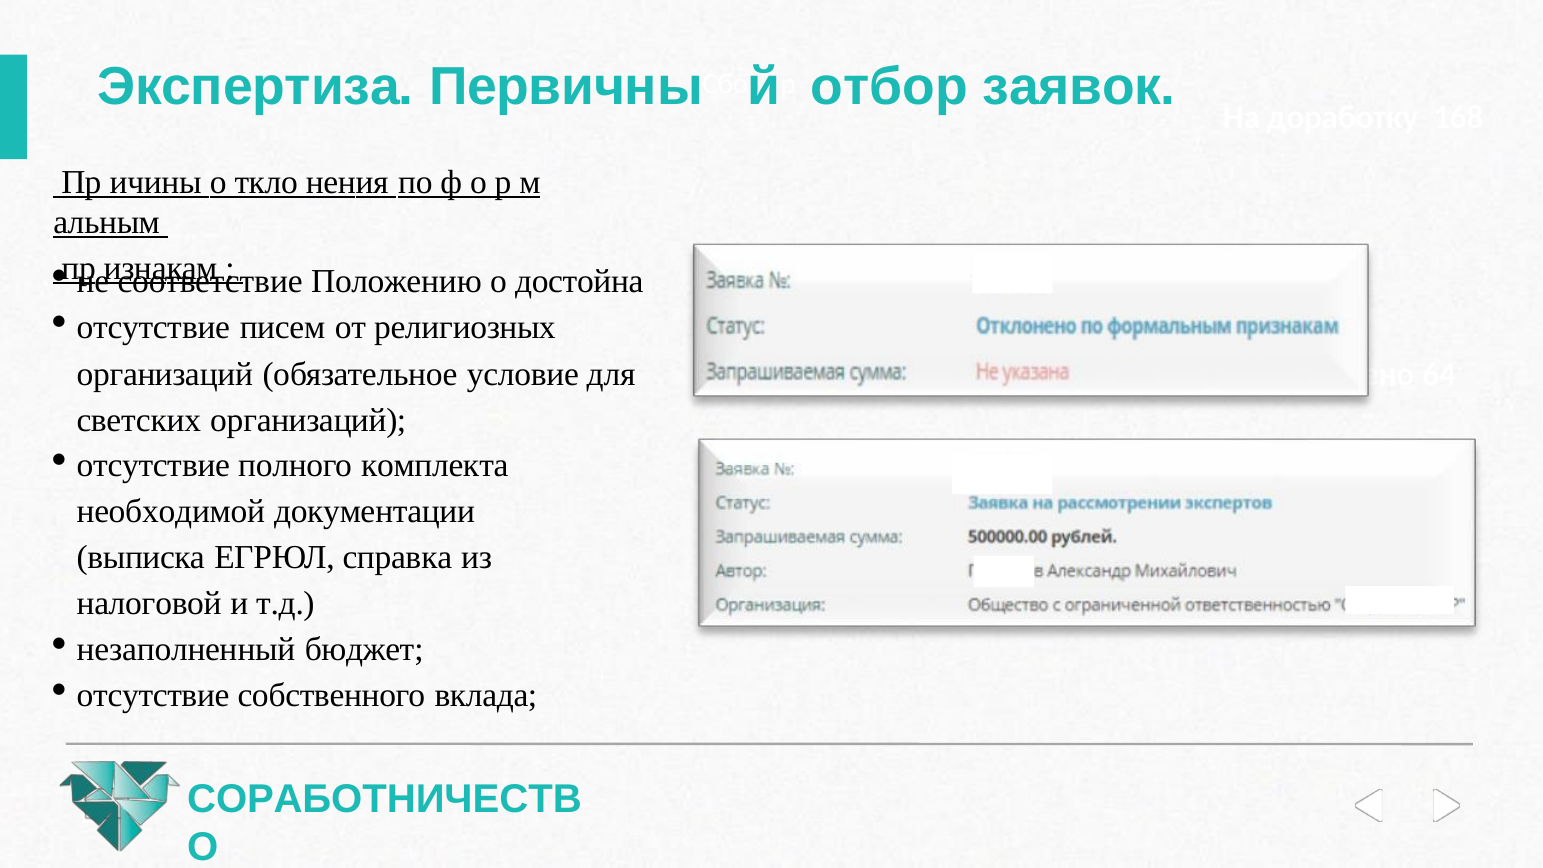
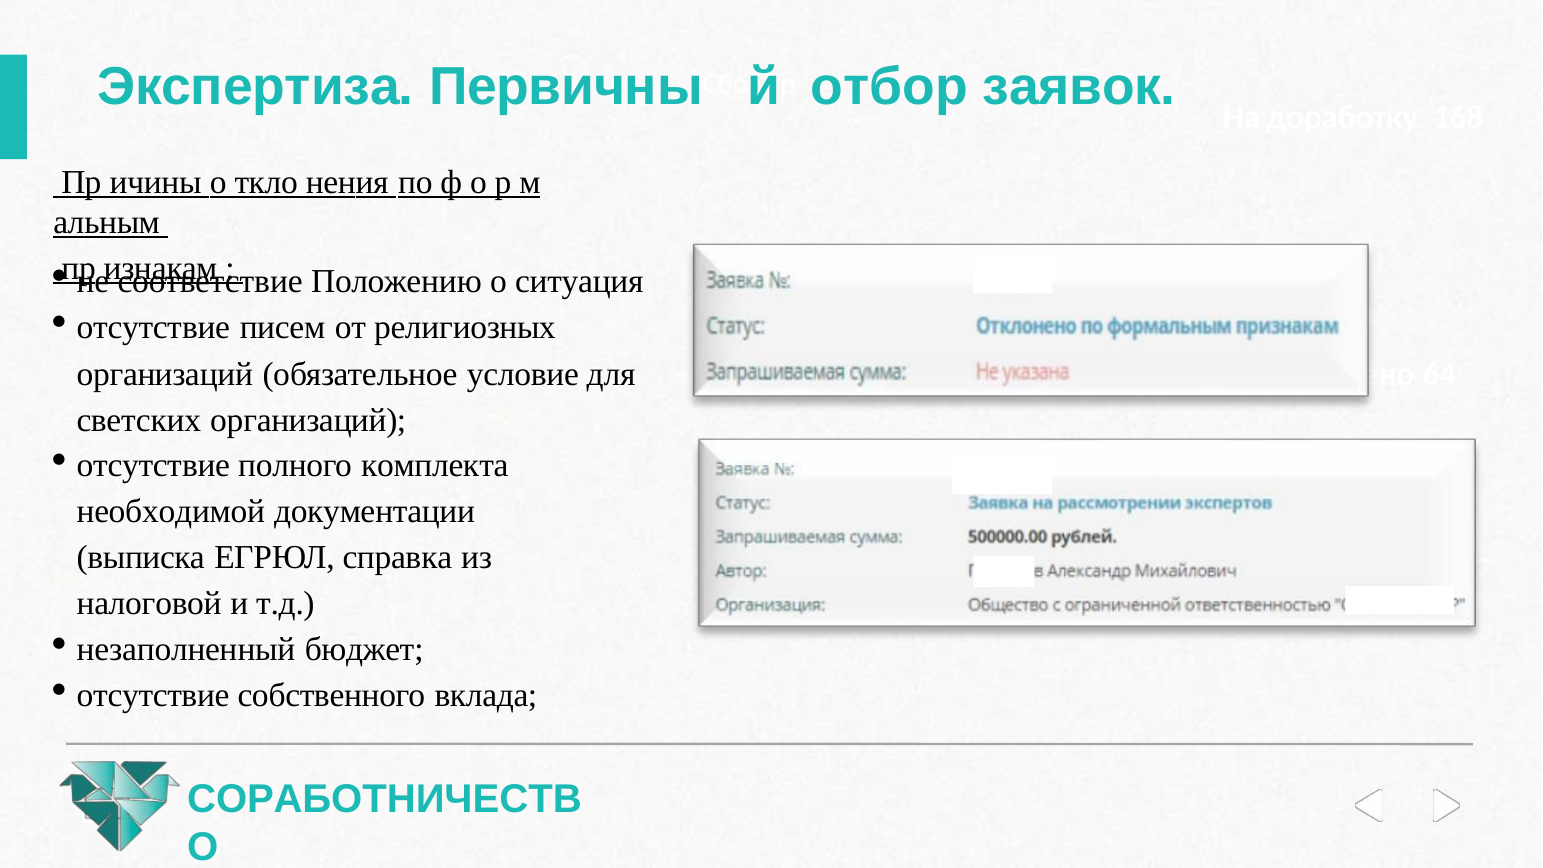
достойна: достойна -> ситуация (579, 282)
